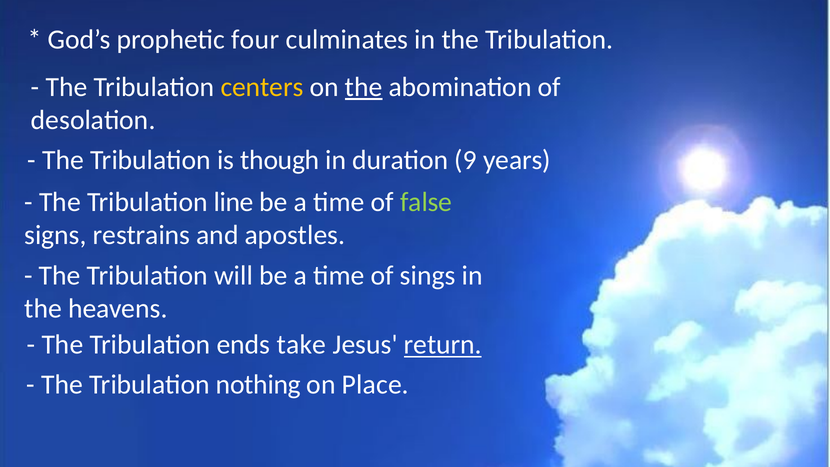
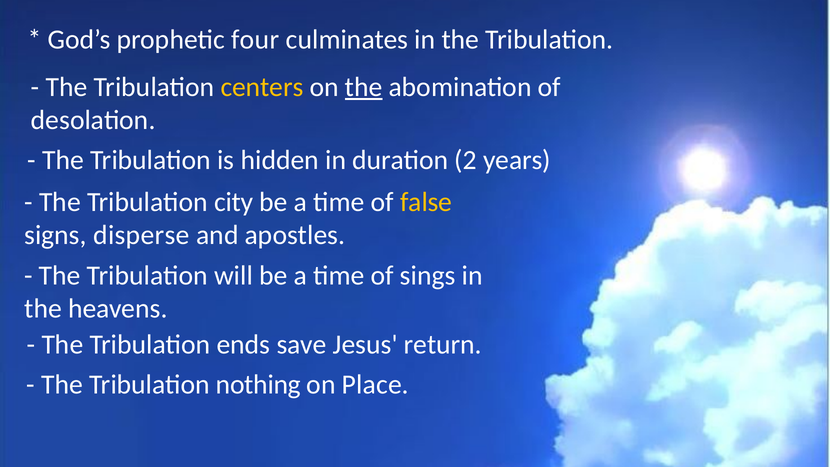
though: though -> hidden (280, 160)
9: 9 -> 2 (466, 160)
line: line -> city (234, 202)
false colour: light green -> yellow (426, 202)
restrains: restrains -> disperse (141, 235)
take: take -> save (302, 345)
return underline: present -> none (443, 345)
